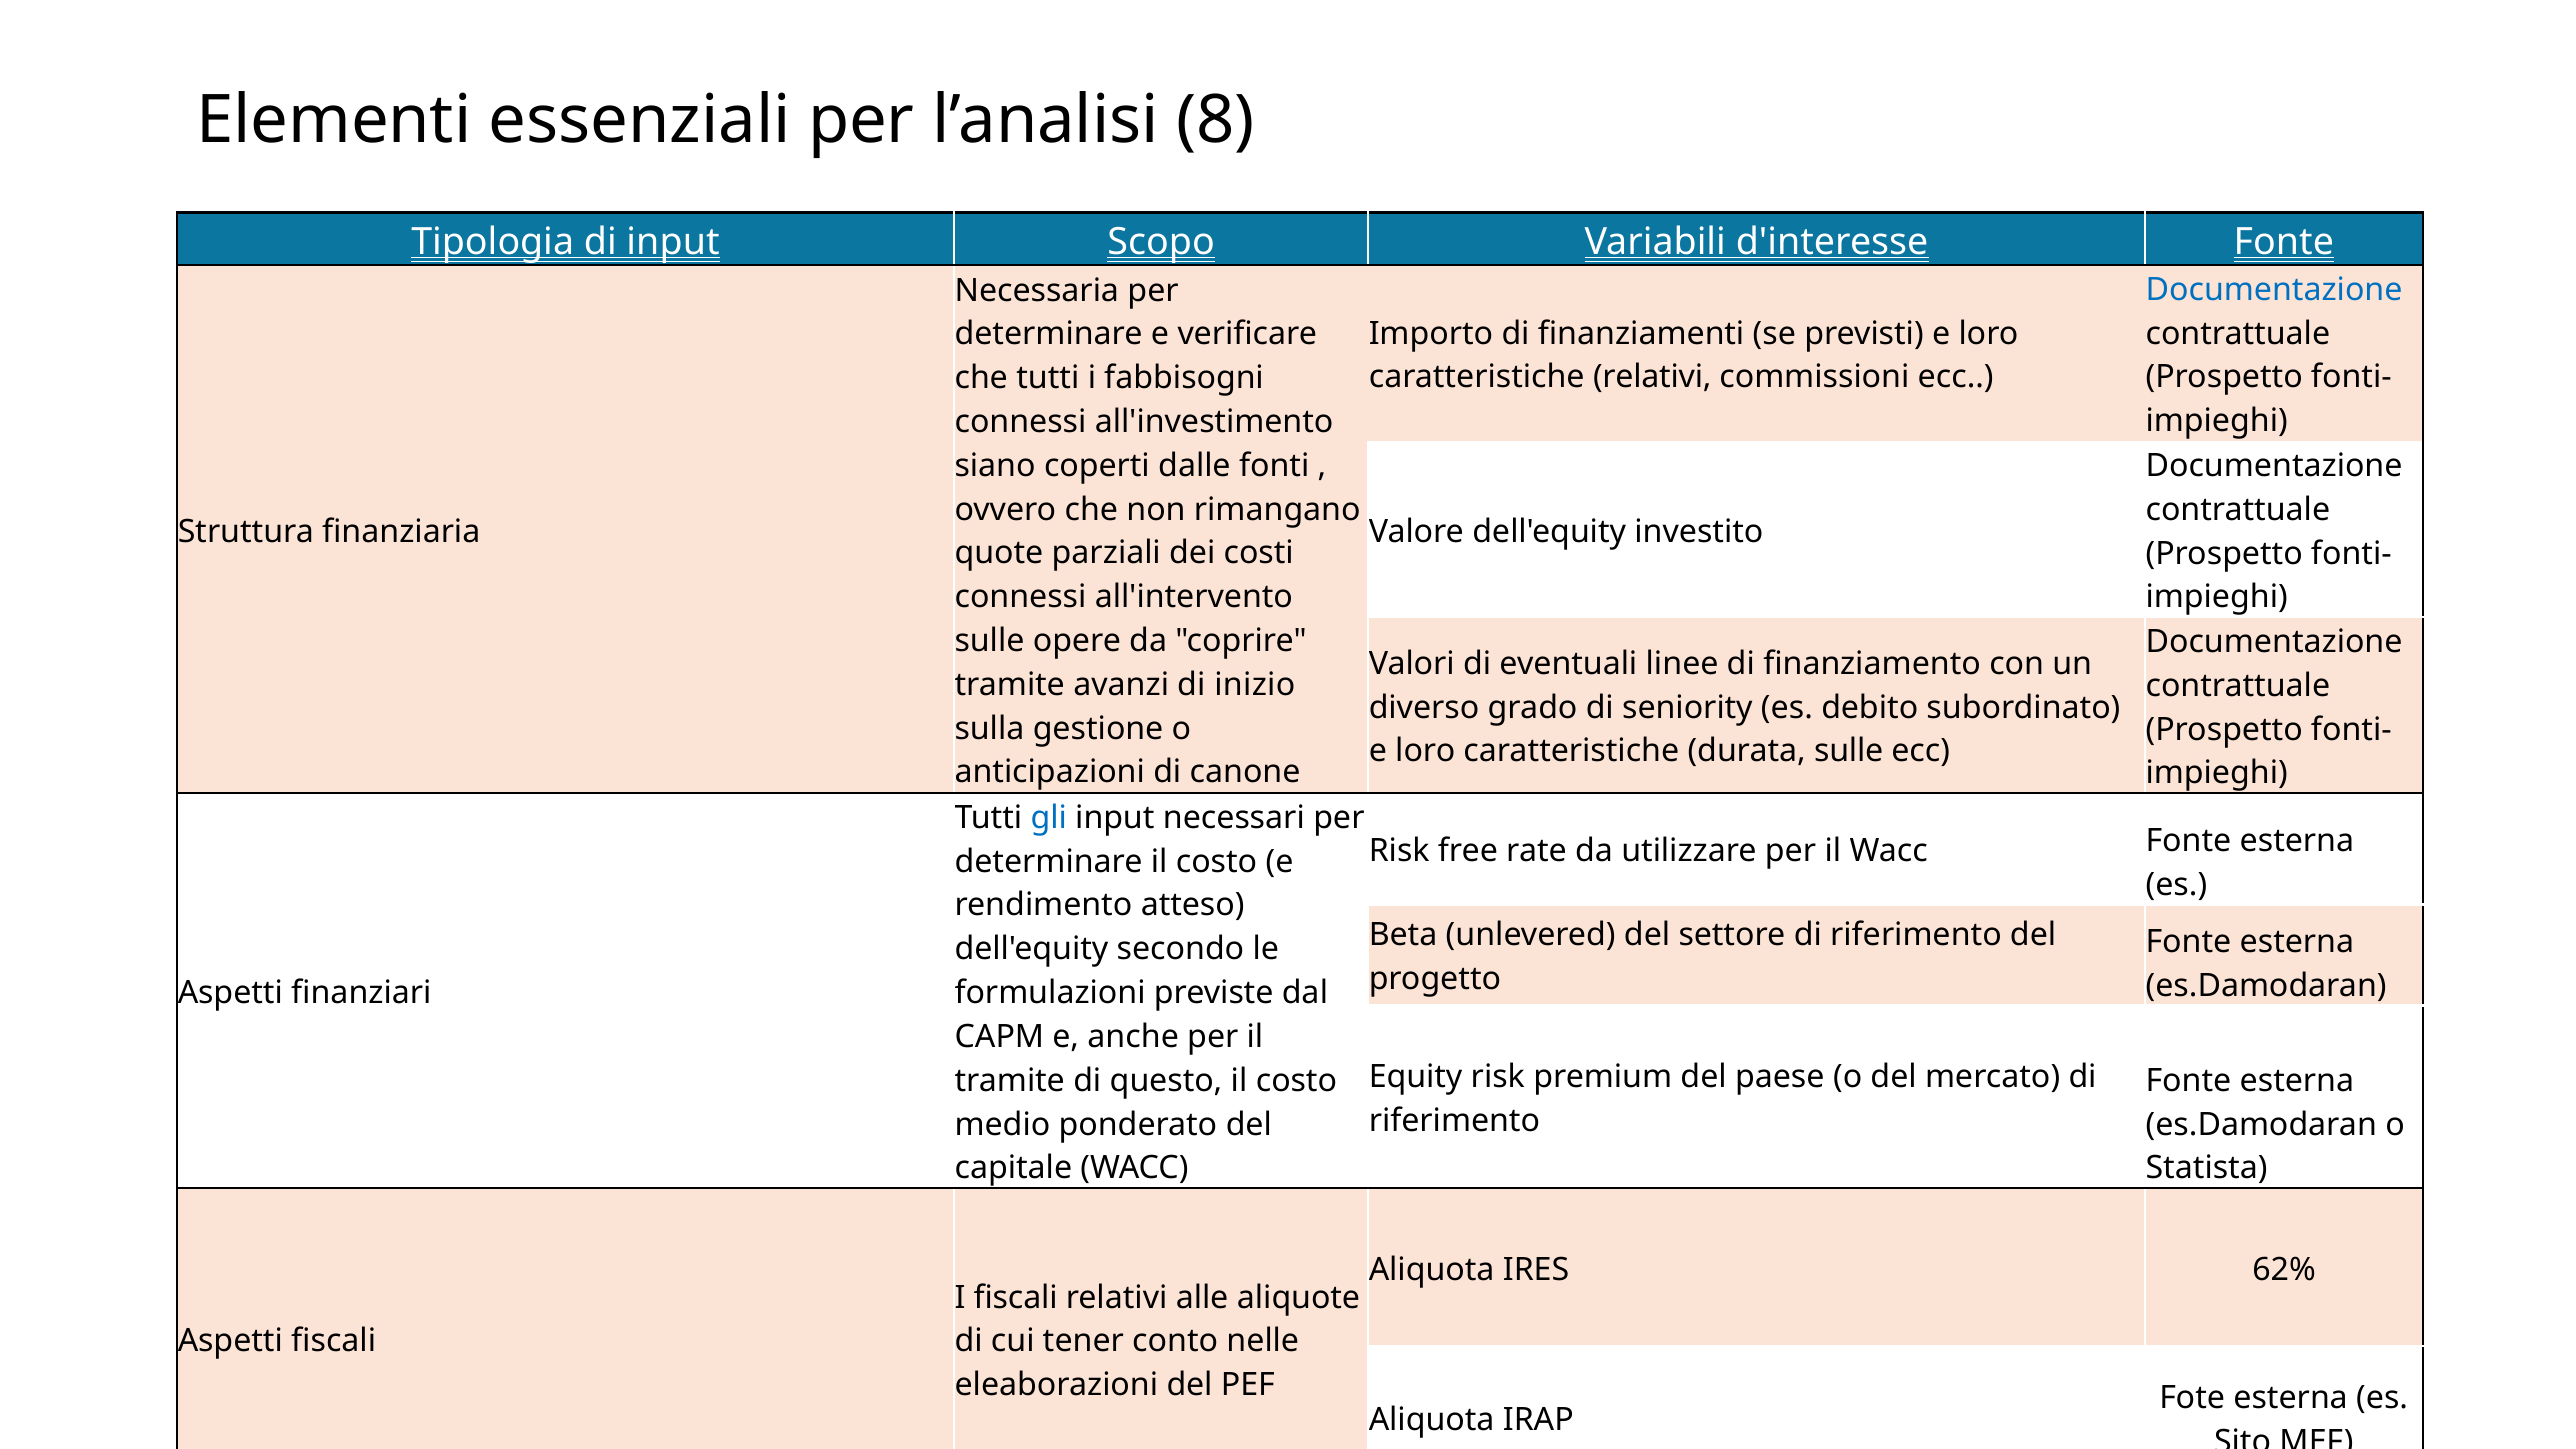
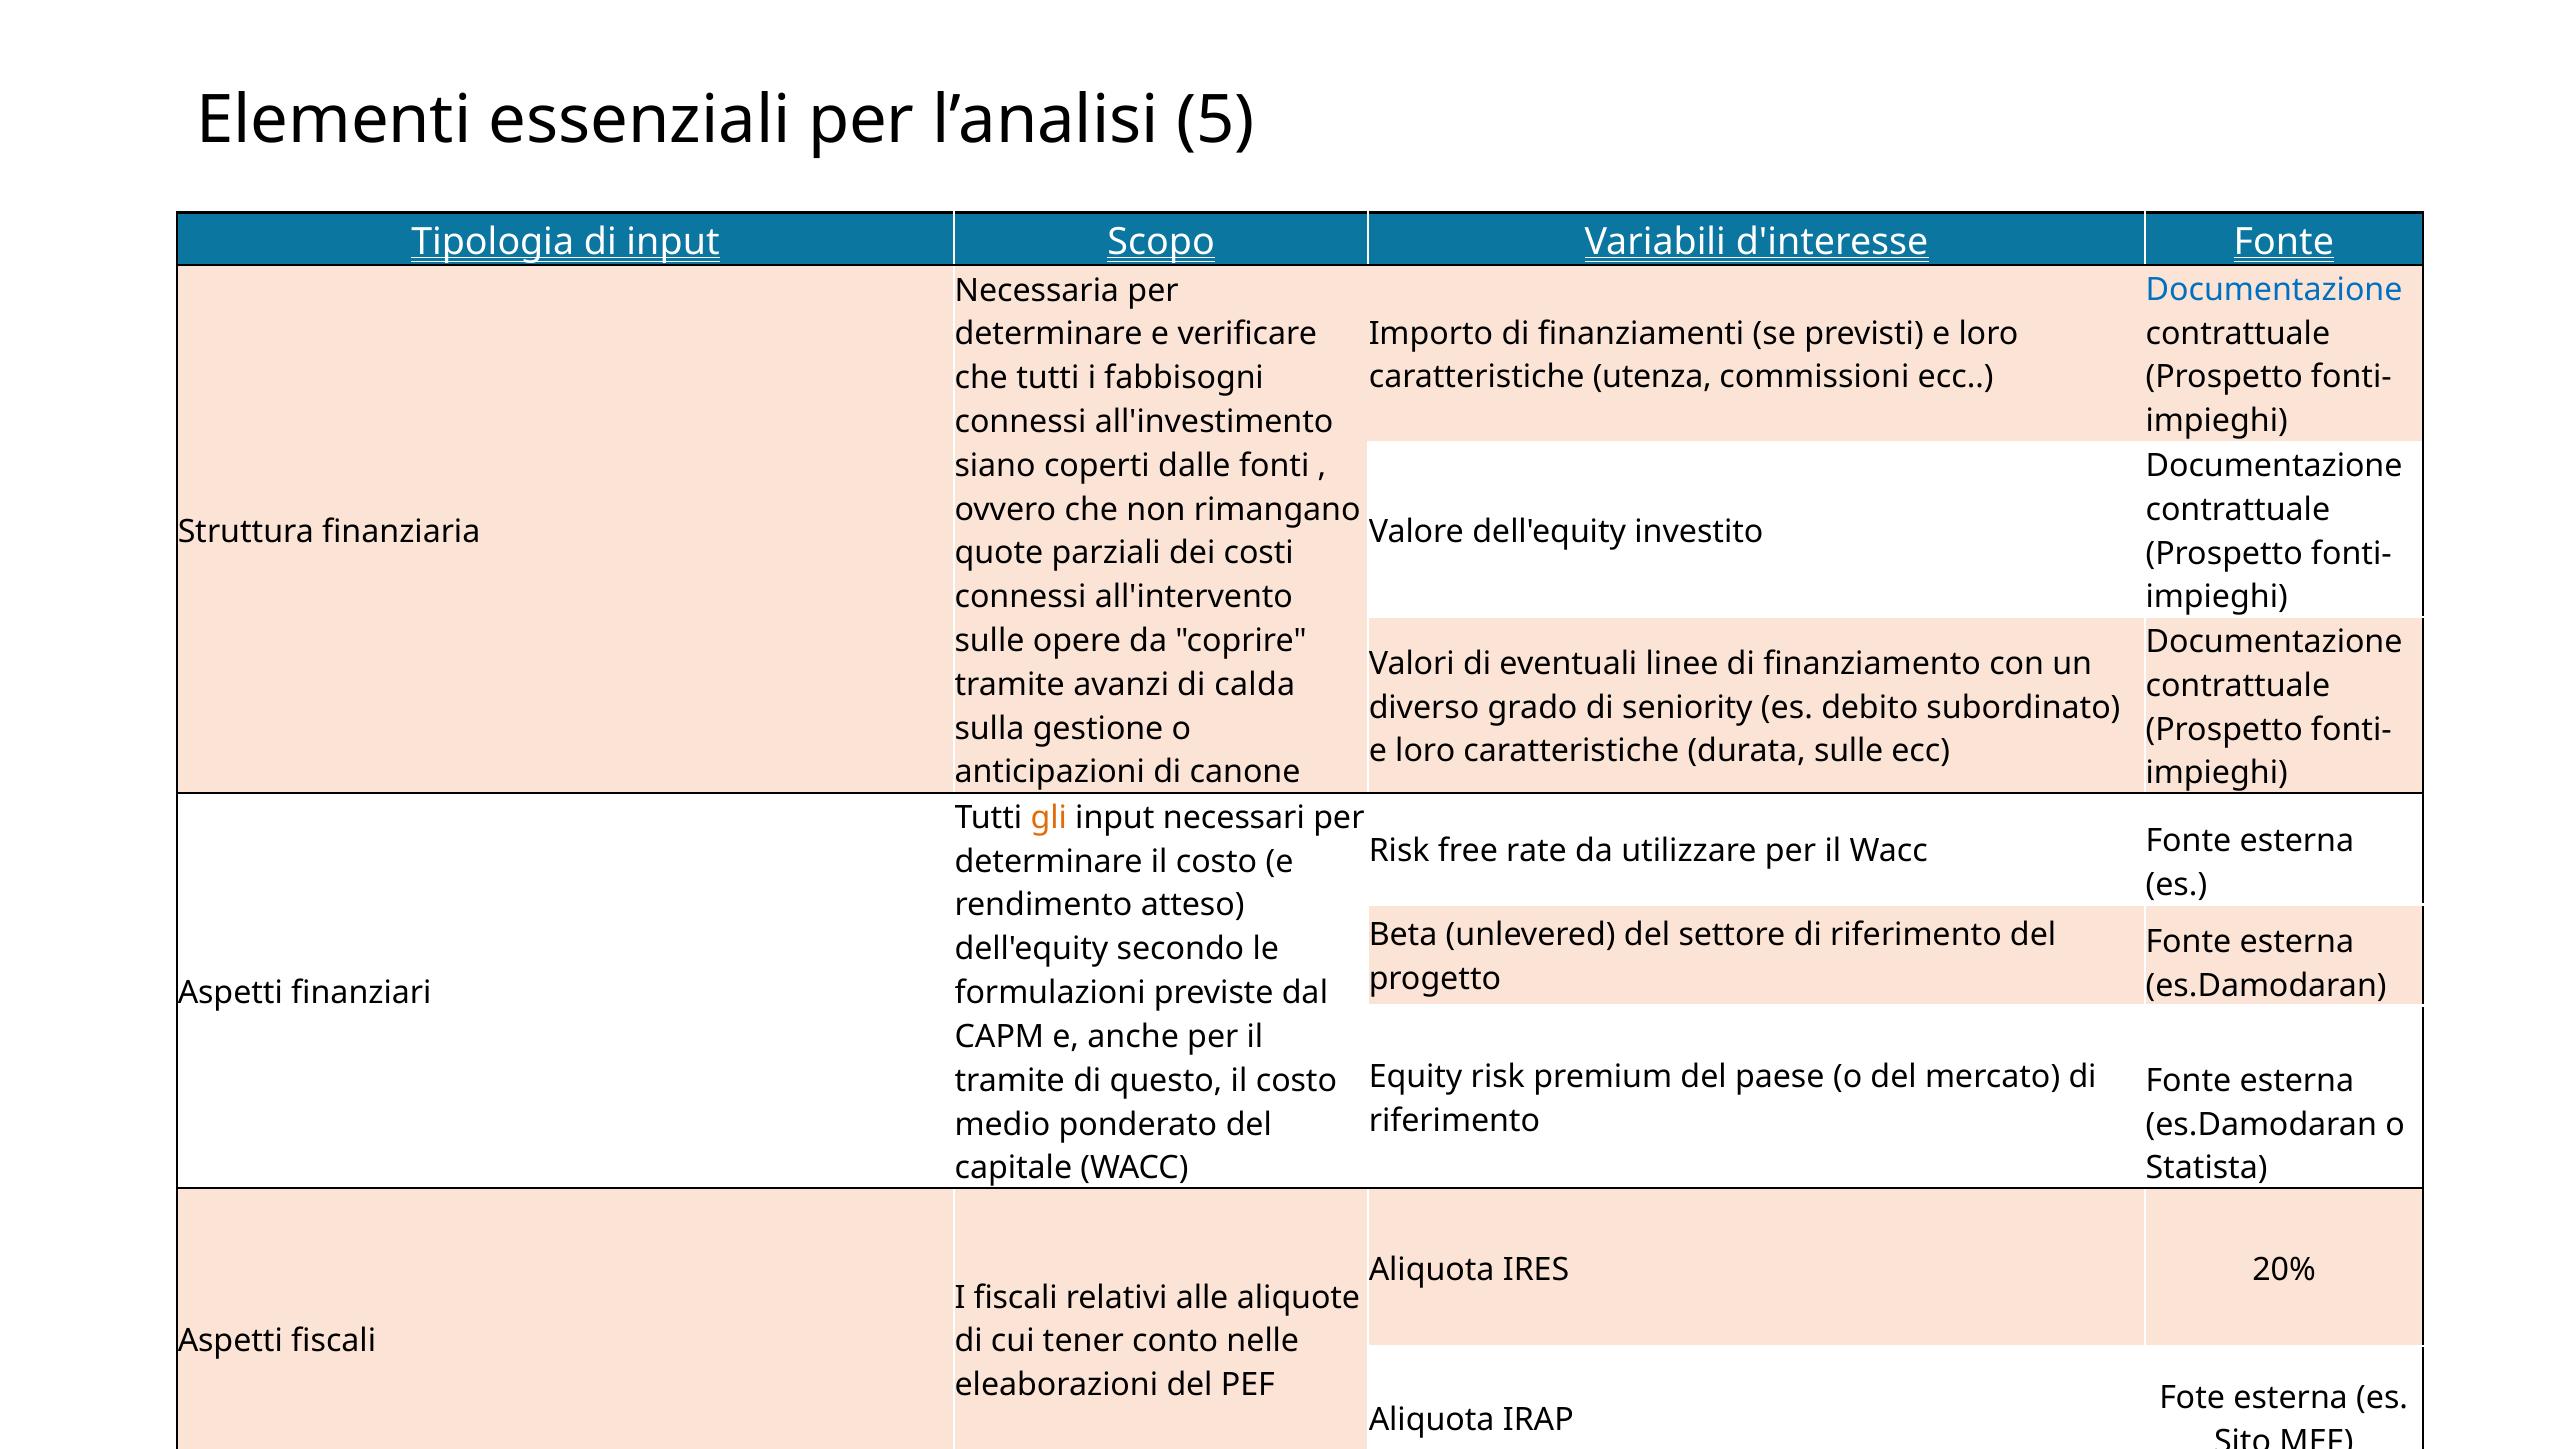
8: 8 -> 5 (1216, 120)
caratteristiche relativi: relativi -> utenza (1652, 377)
inizio: inizio -> calda (1255, 685)
gli colour: blue -> orange (1049, 818)
62%: 62% -> 20% (2284, 1269)
